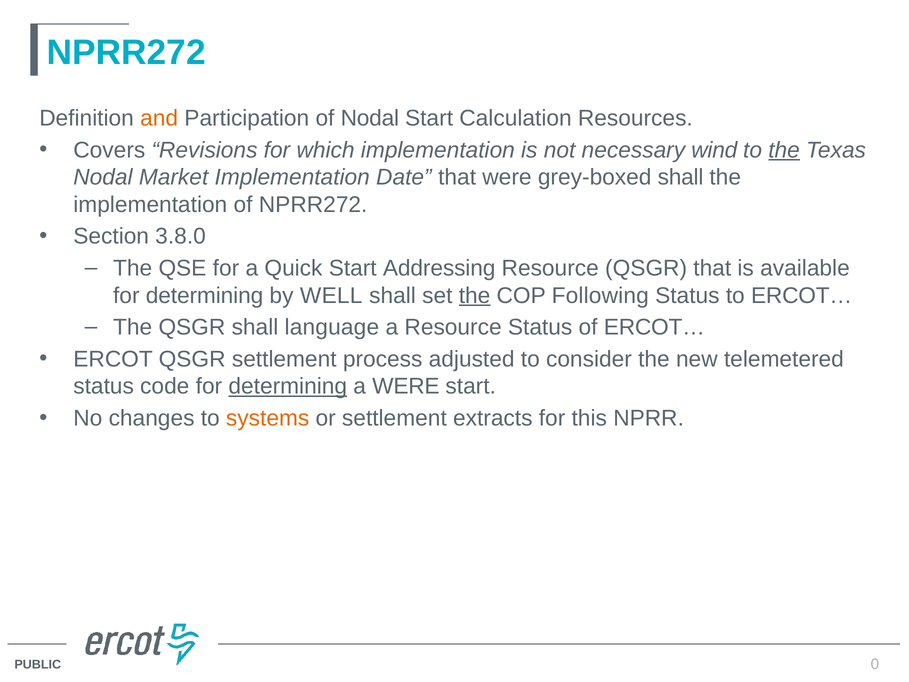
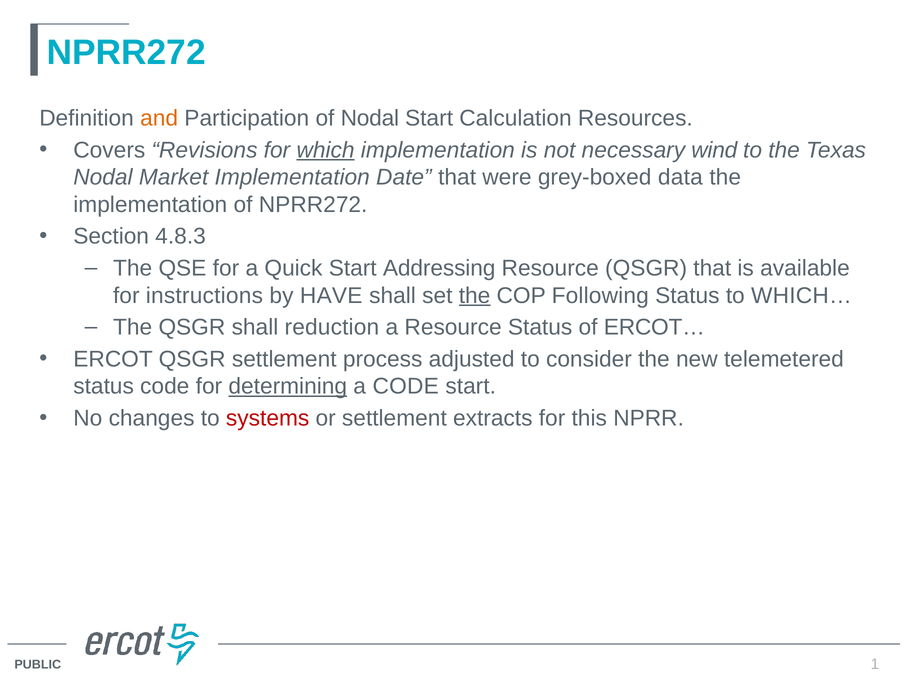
which underline: none -> present (326, 150)
the underline: present -> none (784, 150)
grey-boxed shall: shall -> data (680, 177)
3.8.0: 3.8.0 -> 4.8.3 (181, 236)
determining: determining -> instructions (204, 295)
WELL: WELL -> HAVE (331, 295)
to ERCOT…: ERCOT… -> WHICH… (801, 295)
language: language -> reduction (332, 327)
a WERE: WERE -> CODE (406, 386)
systems colour: orange -> red (268, 418)
0: 0 -> 1 (875, 664)
